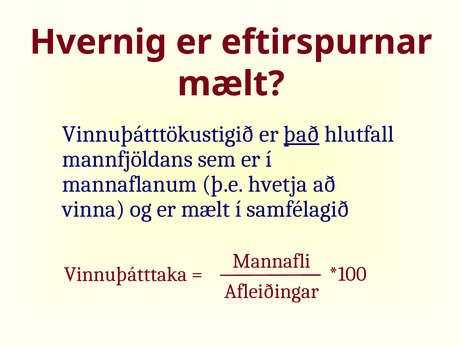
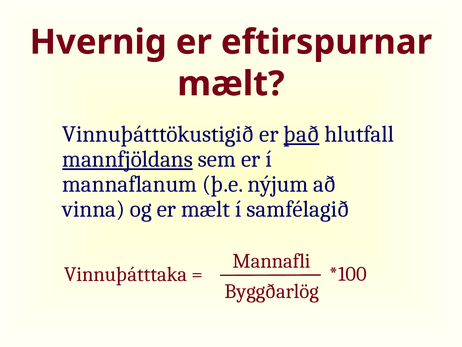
mannfjöldans underline: none -> present (128, 159)
hvetja: hvetja -> nýjum (278, 184)
Afleiðingar: Afleiðingar -> Byggðarlög (272, 291)
